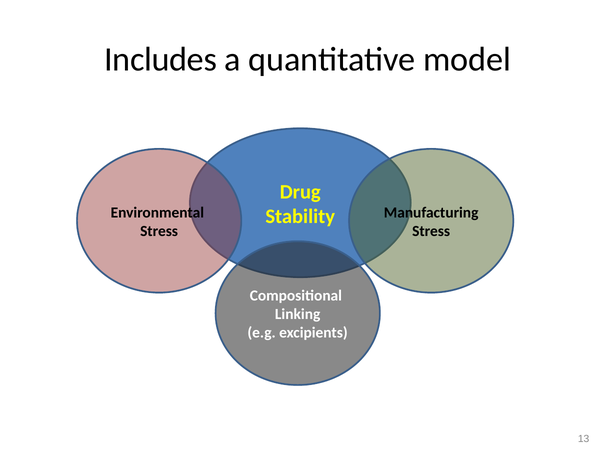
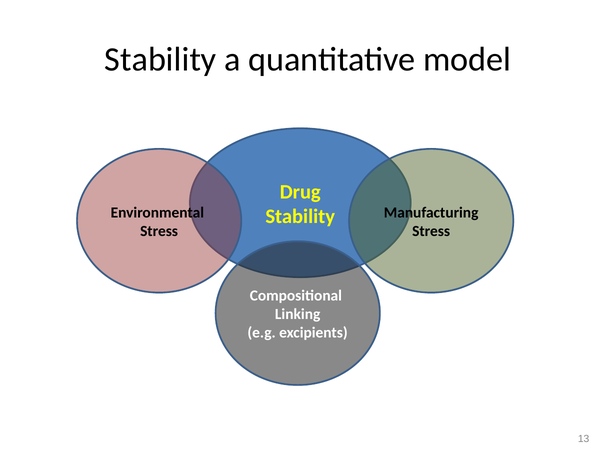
Includes: Includes -> Stability (160, 59)
